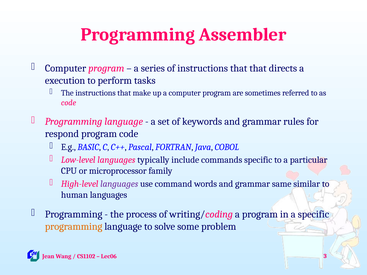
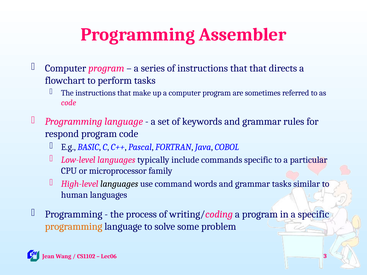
execution: execution -> flowchart (65, 80)
languages colour: purple -> black (119, 184)
grammar same: same -> tasks (282, 184)
